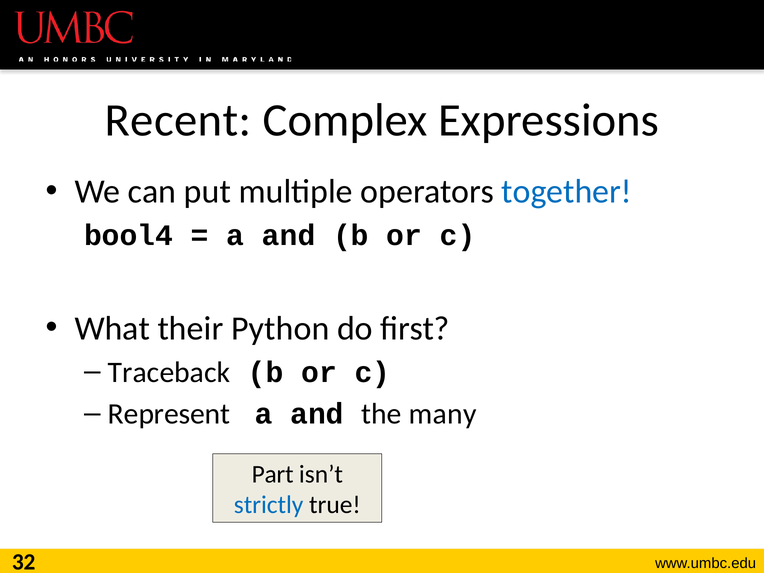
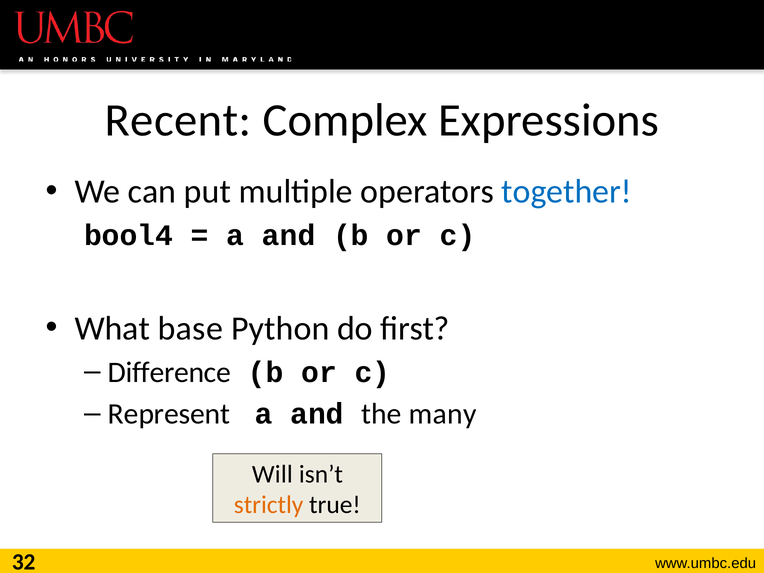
their: their -> base (190, 328)
Traceback: Traceback -> Difference (169, 372)
Part: Part -> Will (272, 474)
strictly colour: blue -> orange (269, 505)
